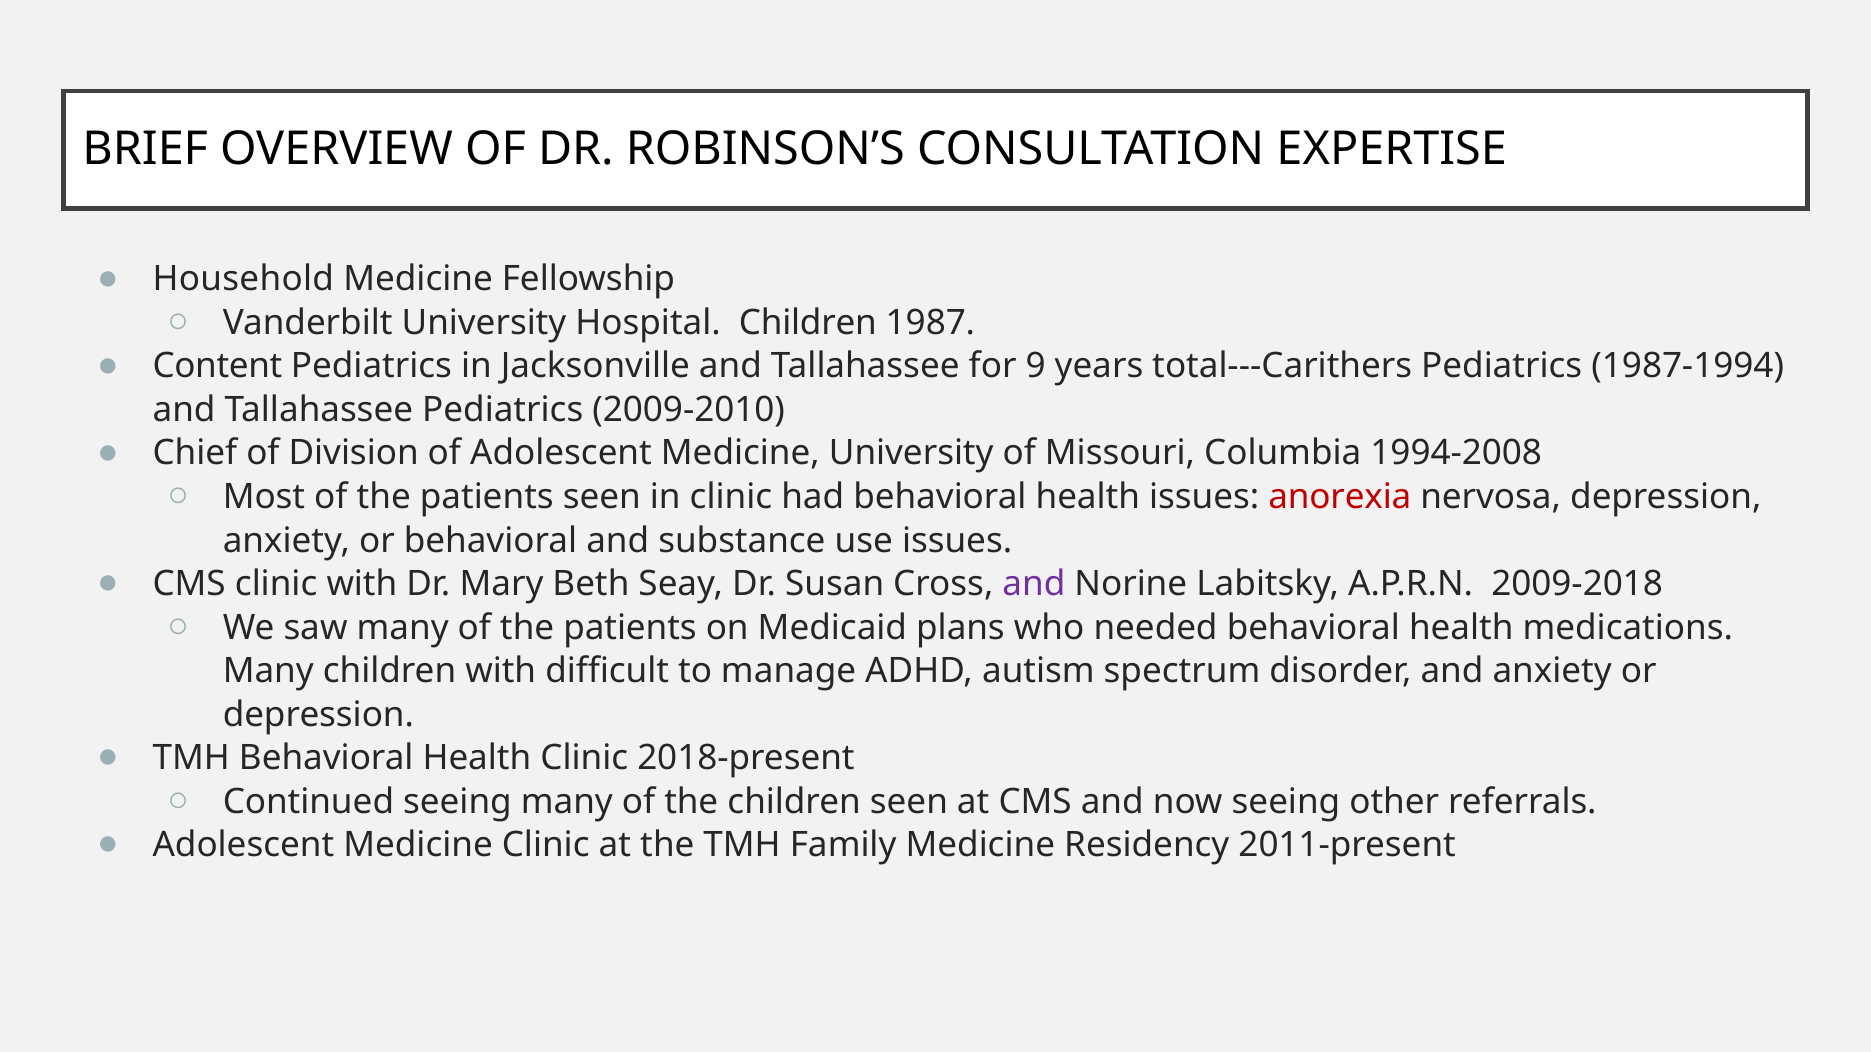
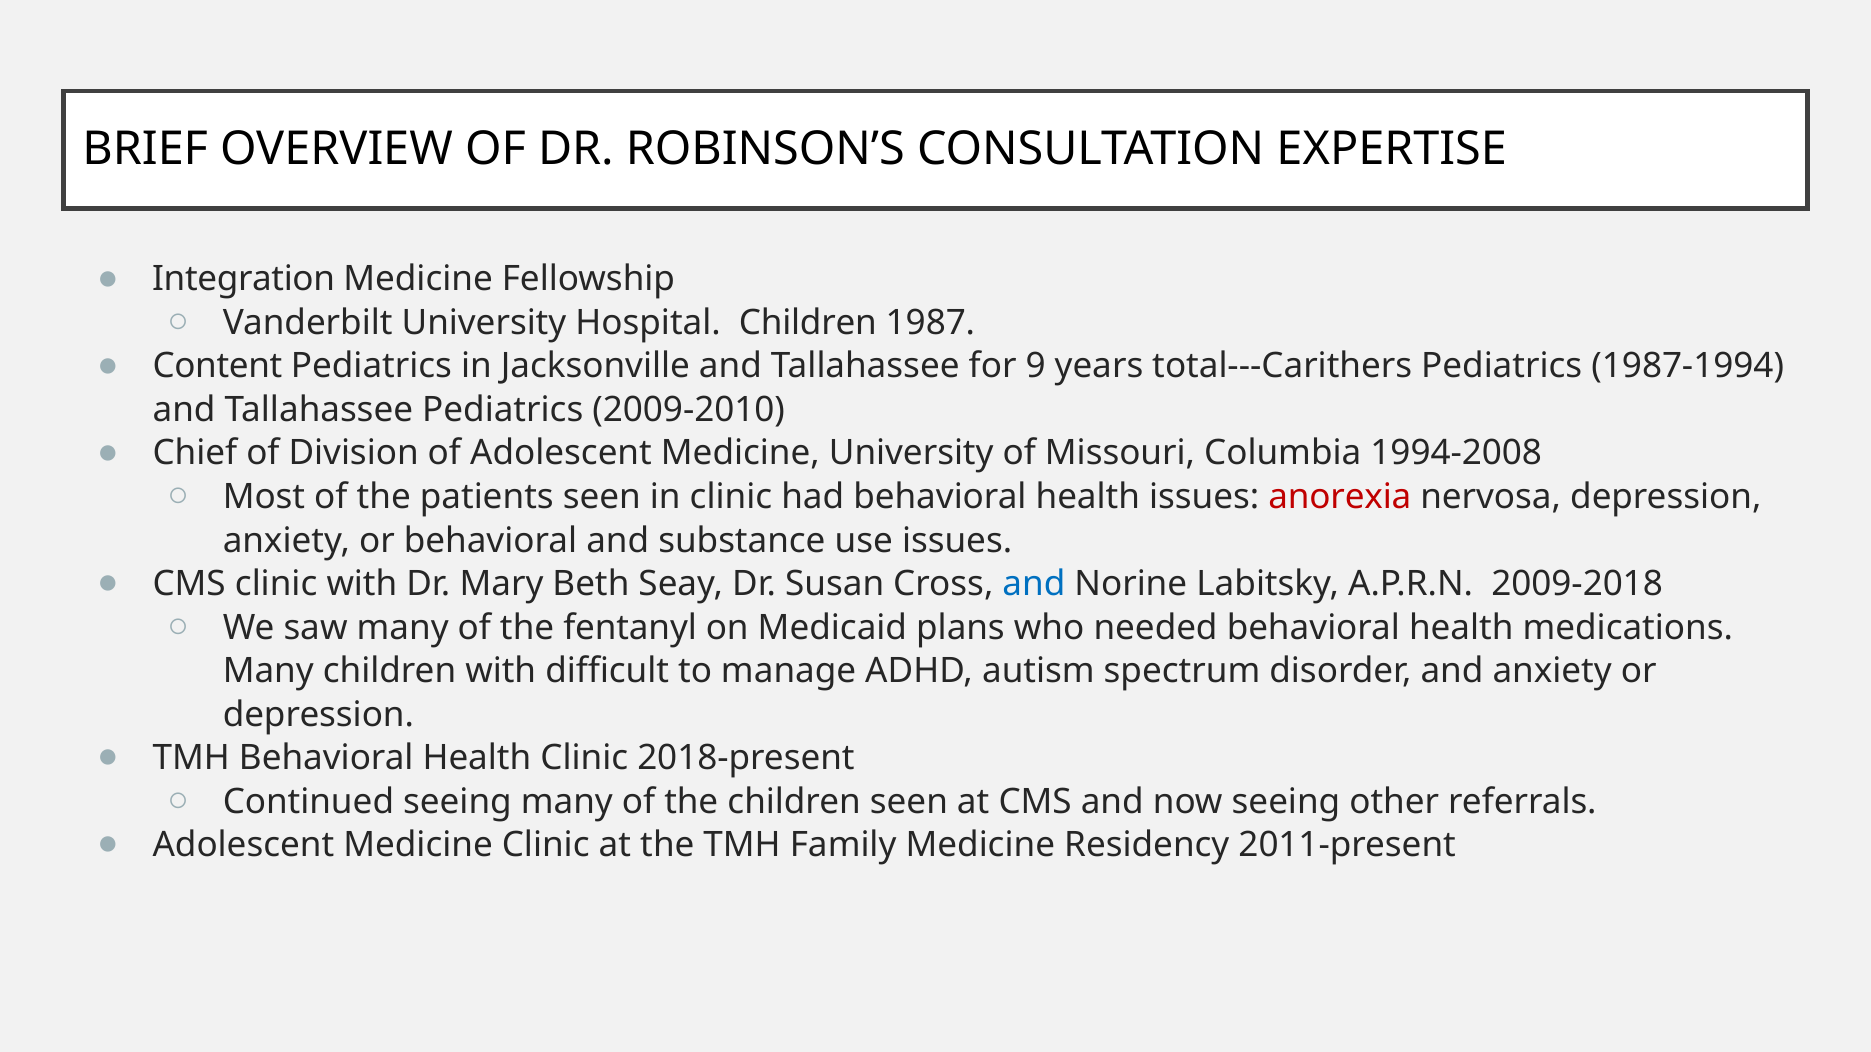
Household: Household -> Integration (244, 279)
and colour: purple -> blue (1034, 584)
many of the patients: patients -> fentanyl (630, 628)
